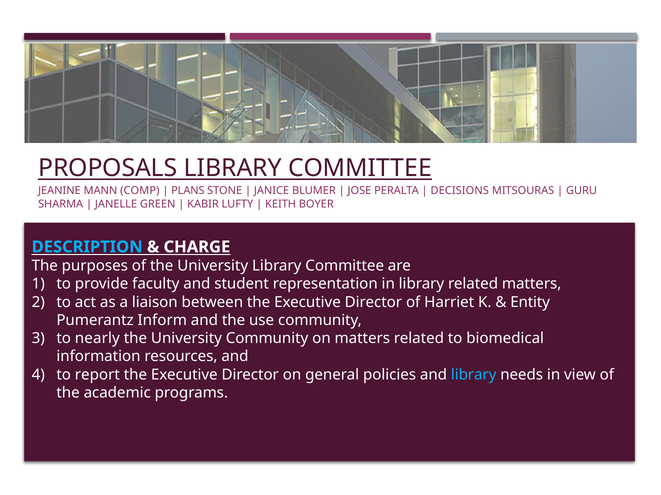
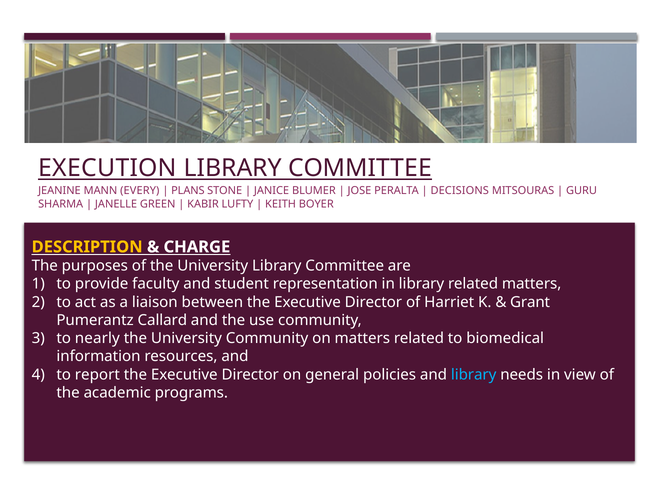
PROPOSALS: PROPOSALS -> EXECUTION (108, 168)
COMP: COMP -> EVERY (140, 191)
DESCRIPTION colour: light blue -> yellow (87, 247)
Entity: Entity -> Grant (530, 303)
Inform: Inform -> Callard (162, 321)
